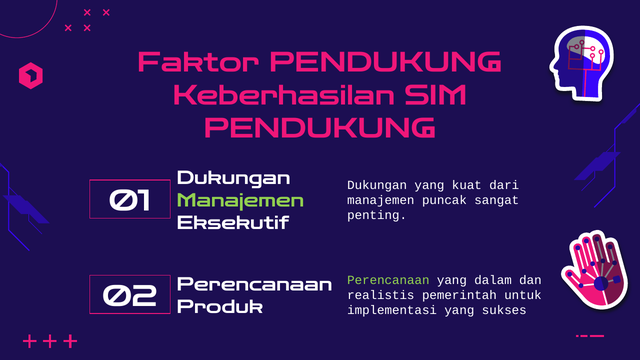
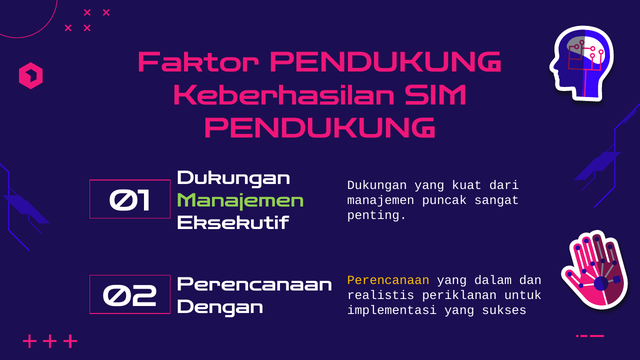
Perencanaan colour: light green -> yellow (388, 280)
pemerintah: pemerintah -> periklanan (459, 295)
Produk: Produk -> Dengan (220, 307)
